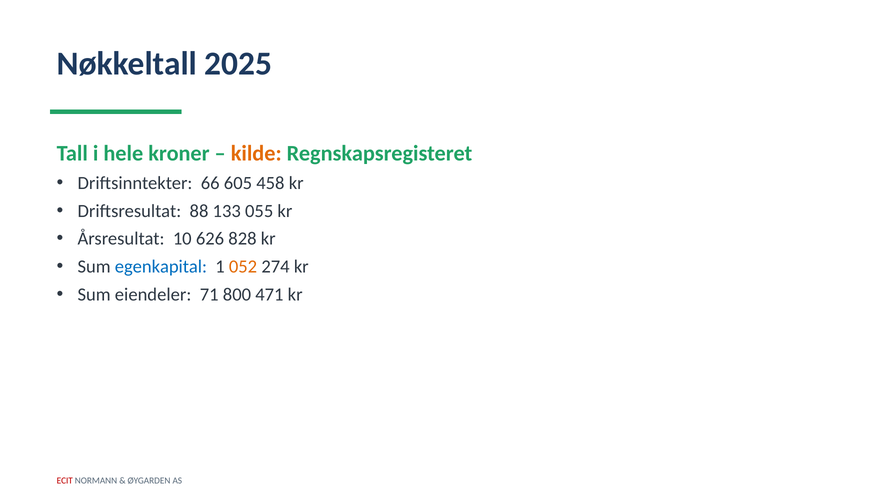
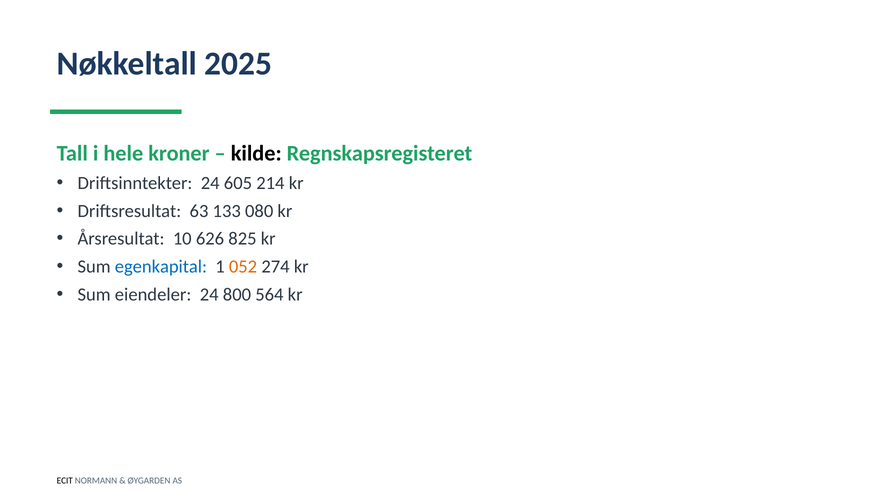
kilde colour: orange -> black (256, 153)
Driftsinntekter 66: 66 -> 24 (210, 183)
458: 458 -> 214 (270, 183)
88: 88 -> 63 (199, 211)
055: 055 -> 080 (259, 211)
828: 828 -> 825 (242, 239)
eiendeler 71: 71 -> 24 (209, 295)
471: 471 -> 564 (269, 295)
ECIT colour: red -> black (65, 481)
